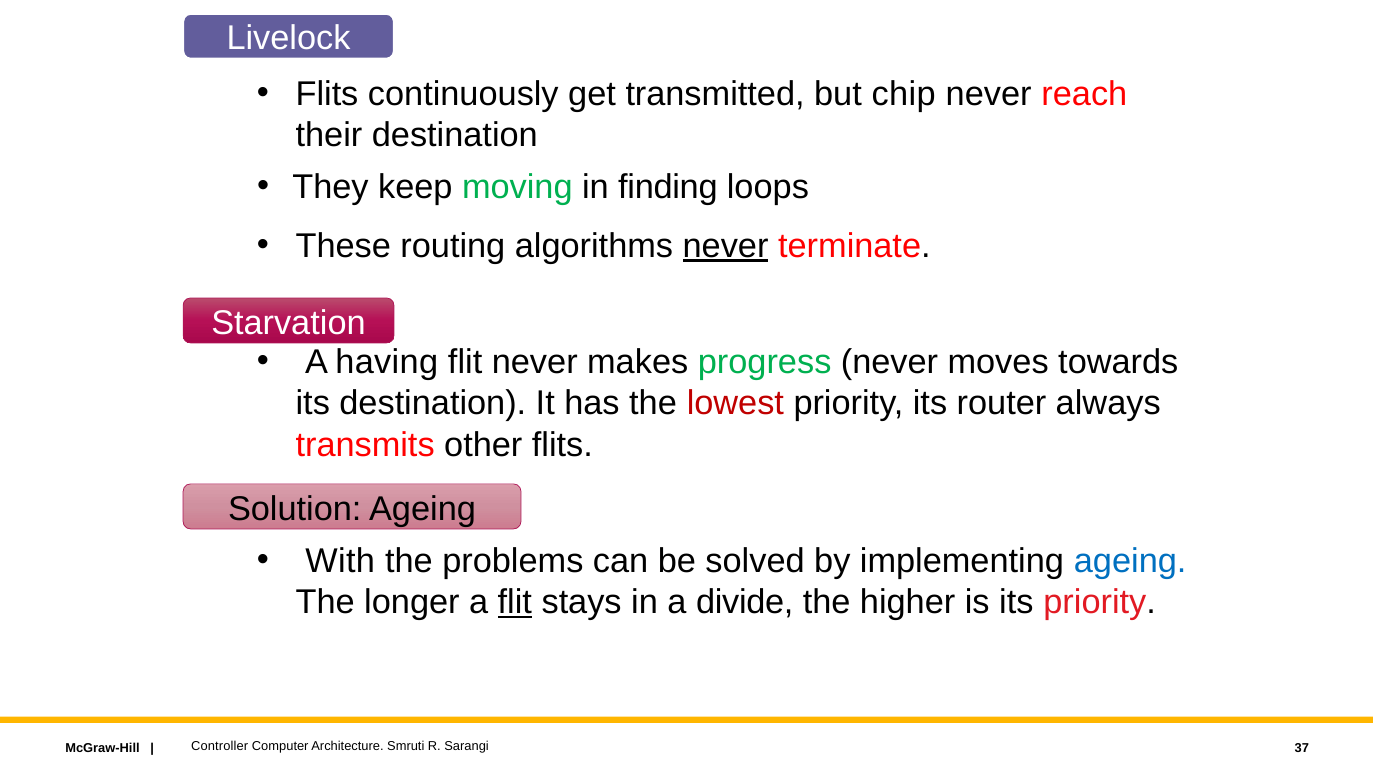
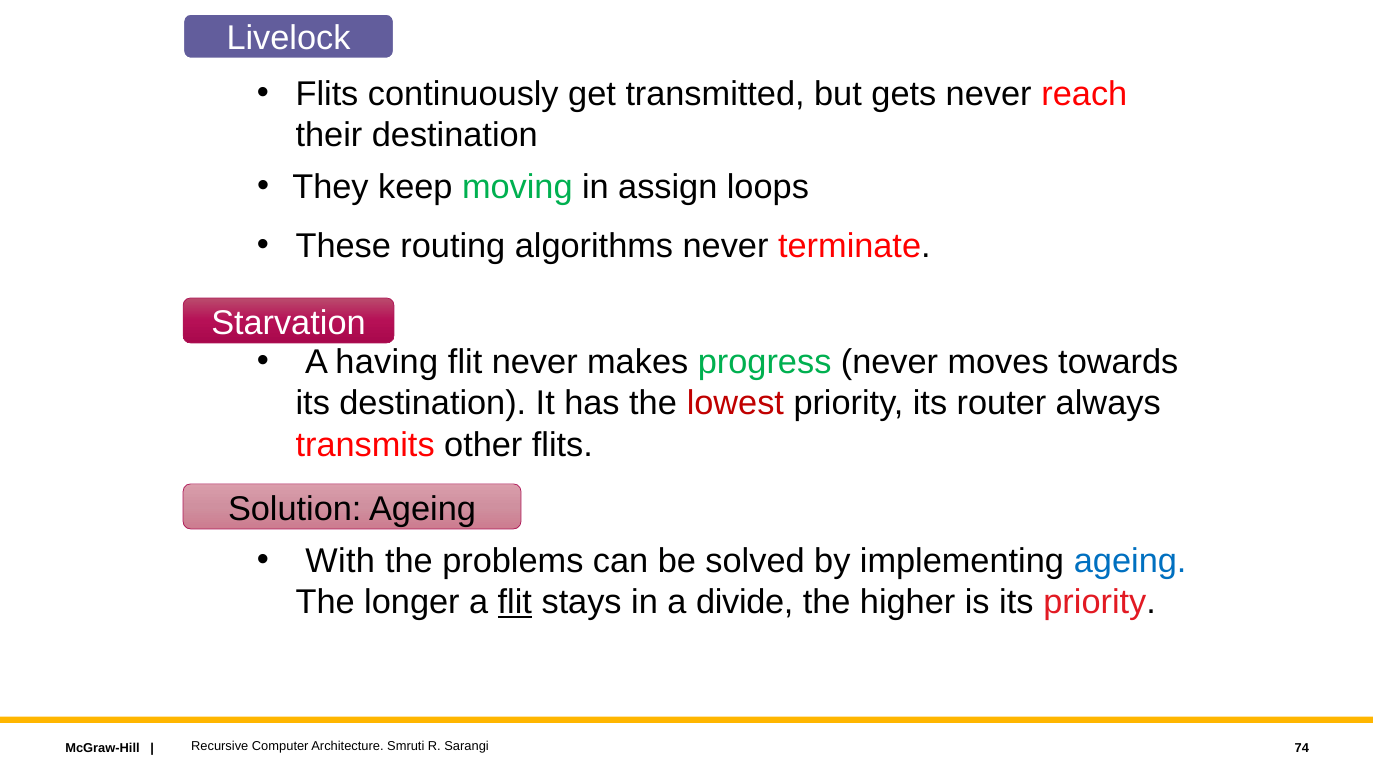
chip: chip -> gets (904, 94)
finding: finding -> assign (668, 188)
never underline: present -> none (726, 246)
Controller: Controller -> Recursive (220, 747)
37: 37 -> 74 (1302, 749)
